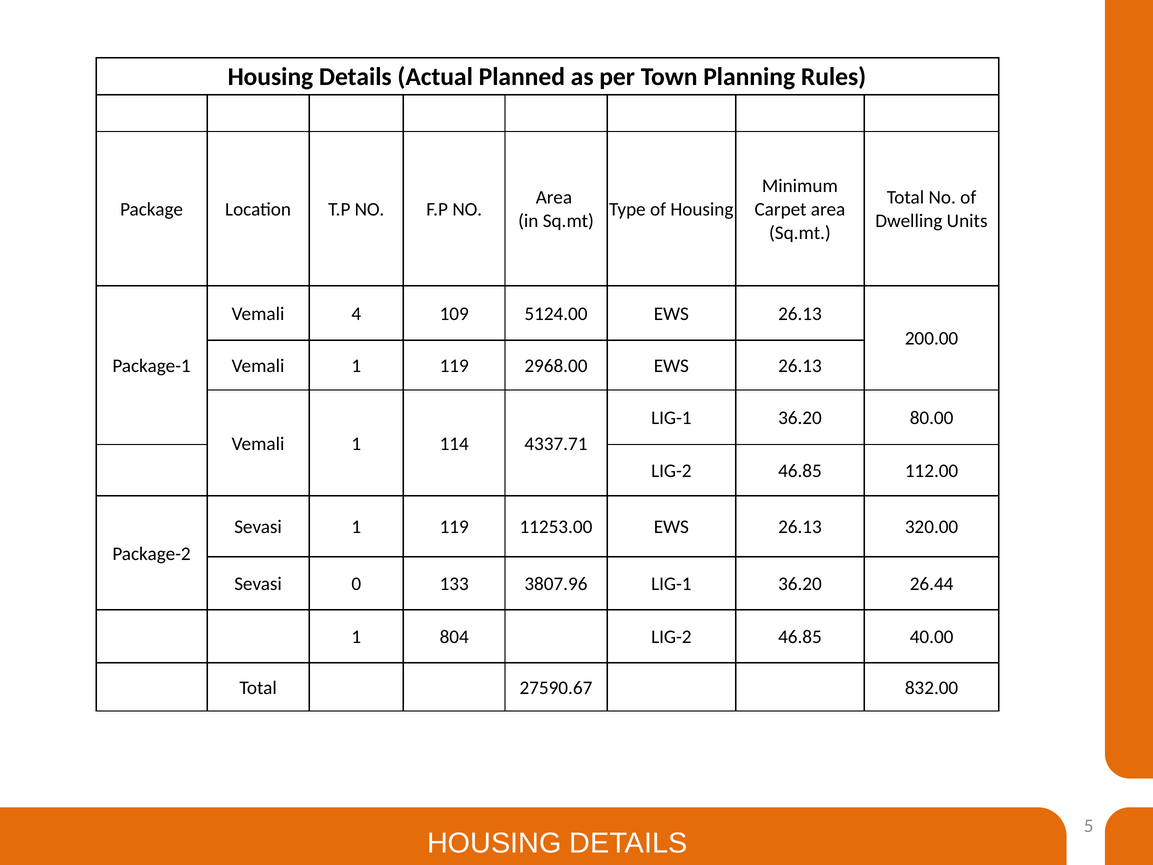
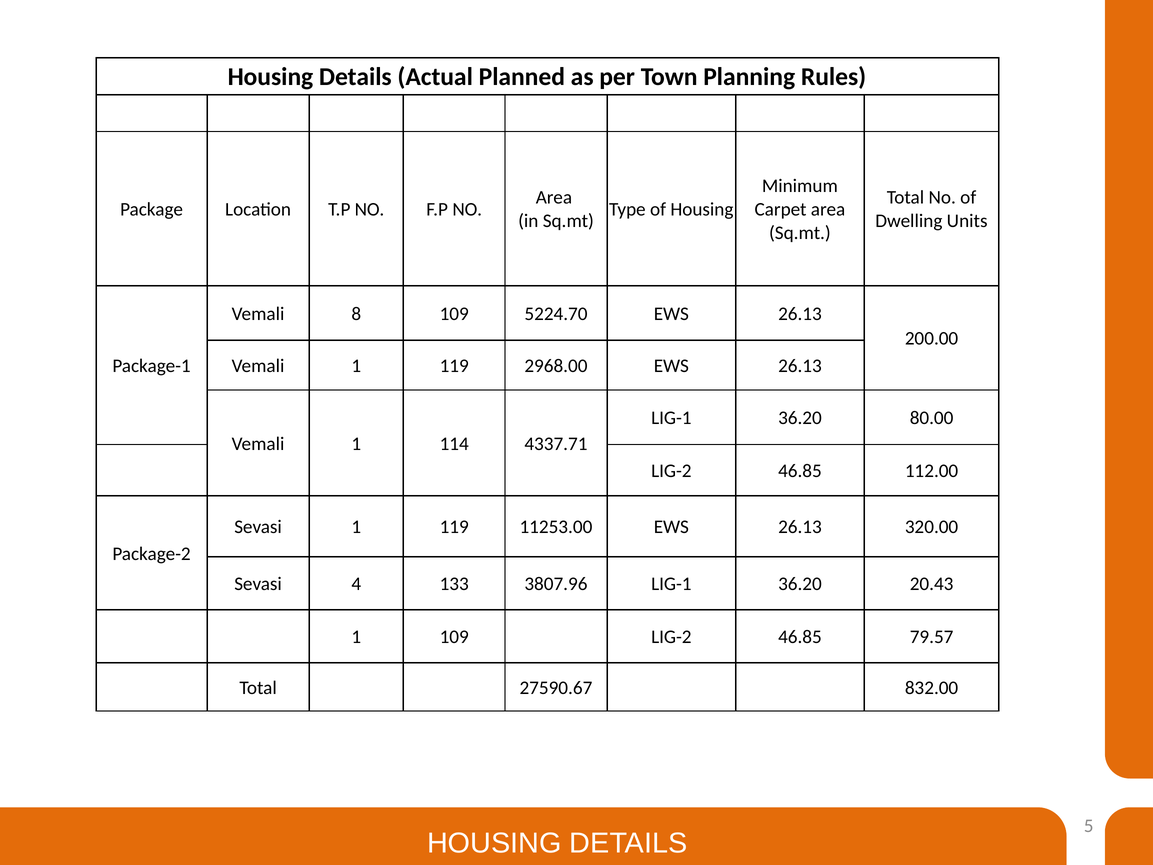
4: 4 -> 8 (356, 314)
5124.00: 5124.00 -> 5224.70 (556, 314)
0: 0 -> 4 (356, 584)
26.44: 26.44 -> 20.43 (932, 584)
1 804: 804 -> 109 (454, 637)
40.00: 40.00 -> 79.57 (932, 637)
